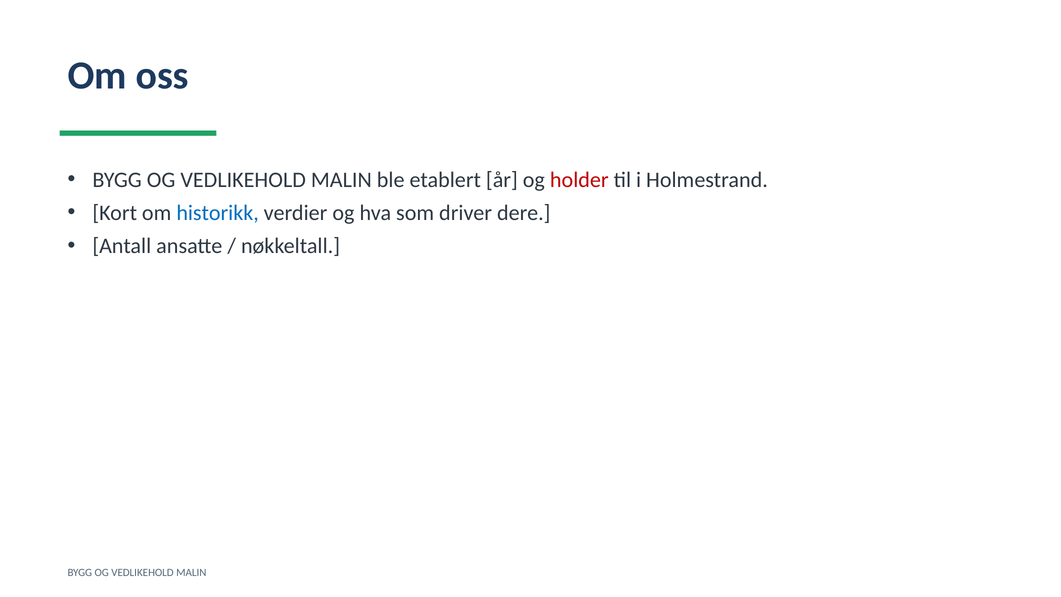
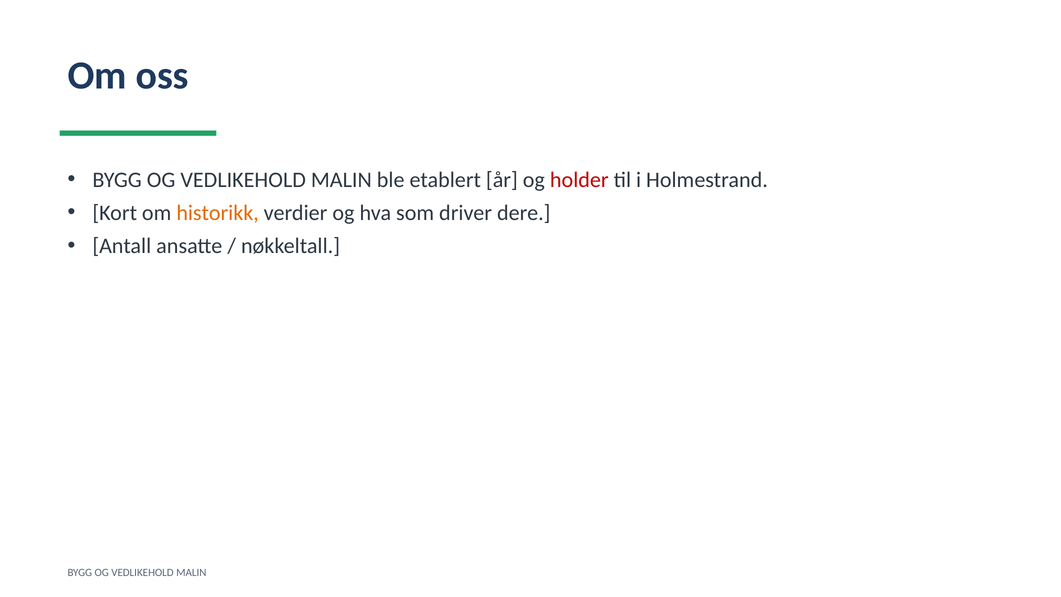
historikk colour: blue -> orange (218, 213)
